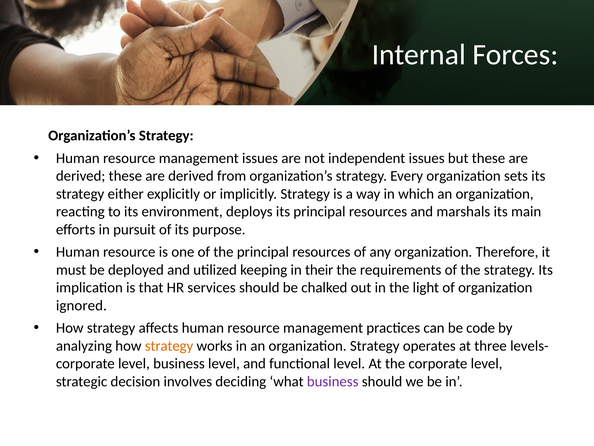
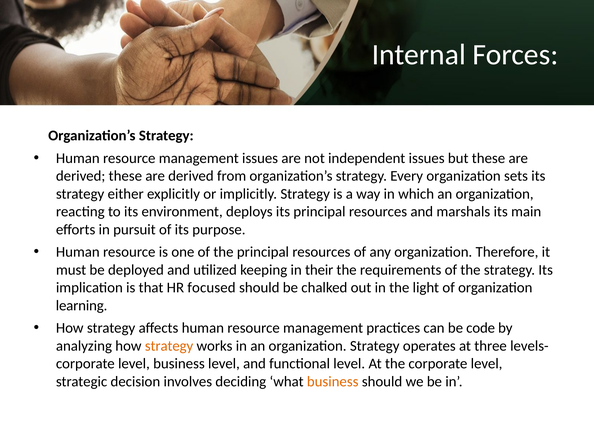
services: services -> focused (212, 287)
ignored: ignored -> learning (82, 305)
business colour: purple -> orange (333, 381)
